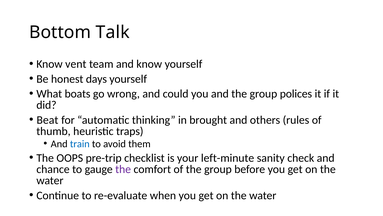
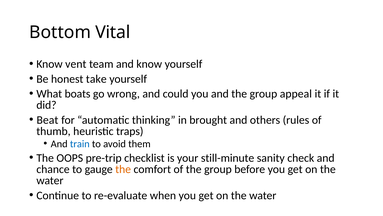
Talk: Talk -> Vital (113, 32)
days: days -> take (96, 79)
polices: polices -> appeal (296, 94)
left-minute: left-minute -> still-minute (228, 158)
the colour: purple -> orange (123, 169)
